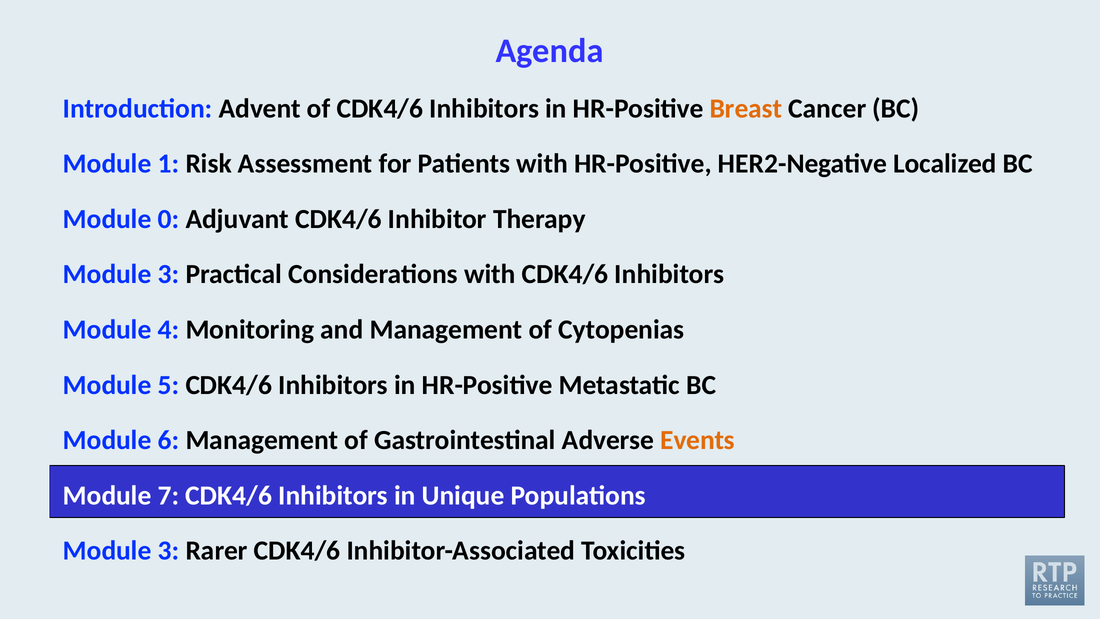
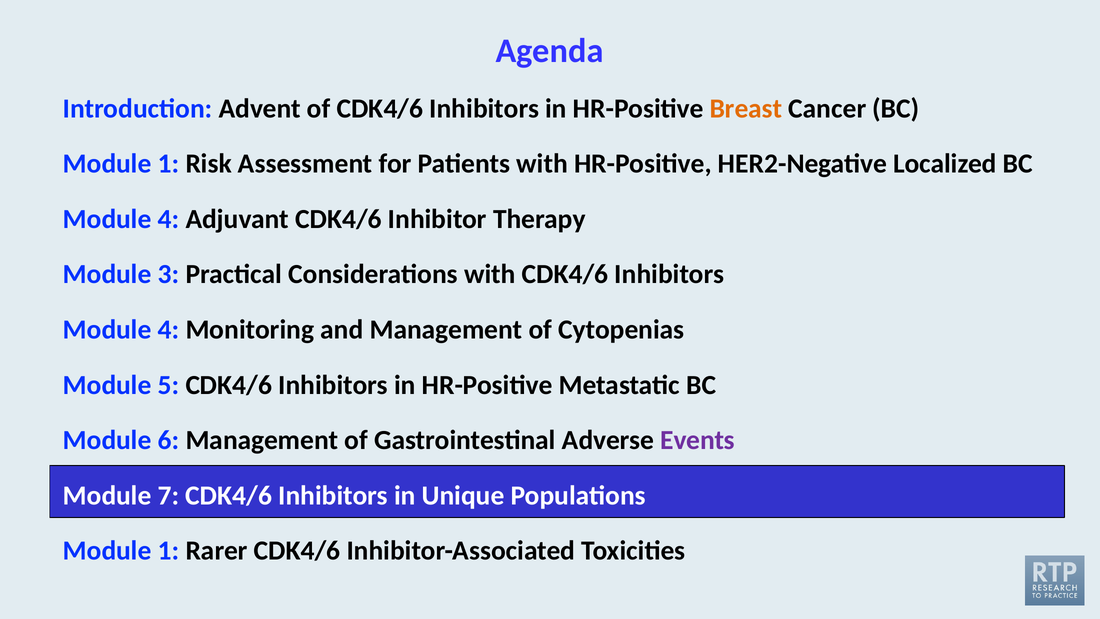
0: 0 -> 4 (168, 219)
Events colour: orange -> purple (698, 440)
3: 3 -> 1 (168, 551)
